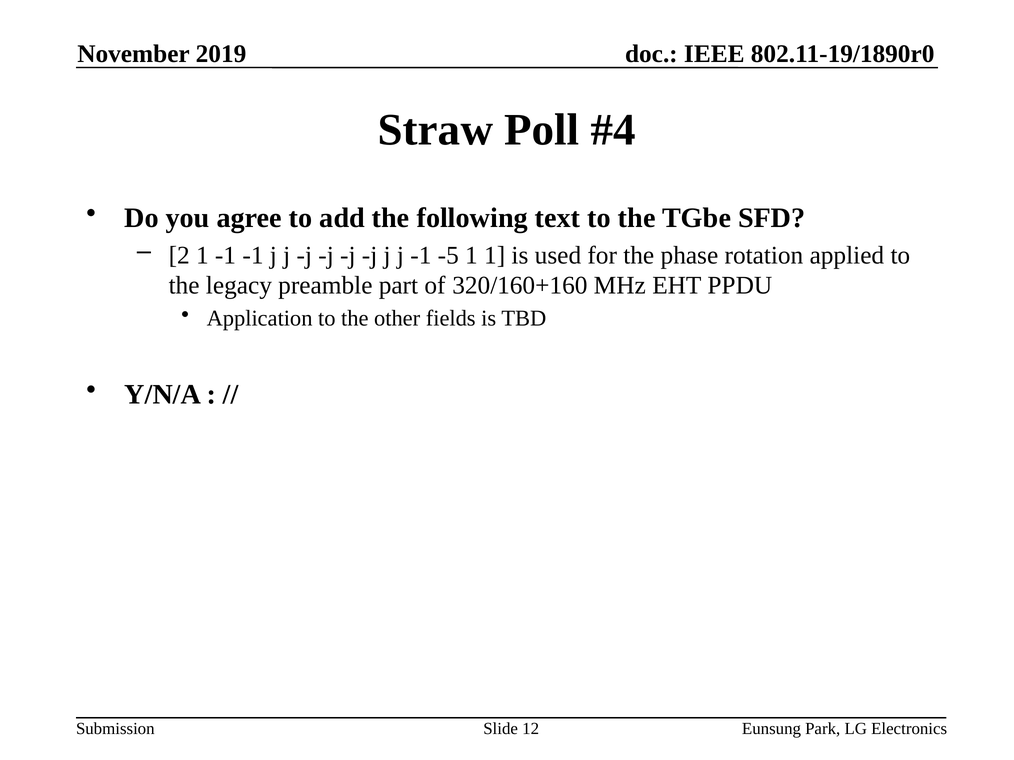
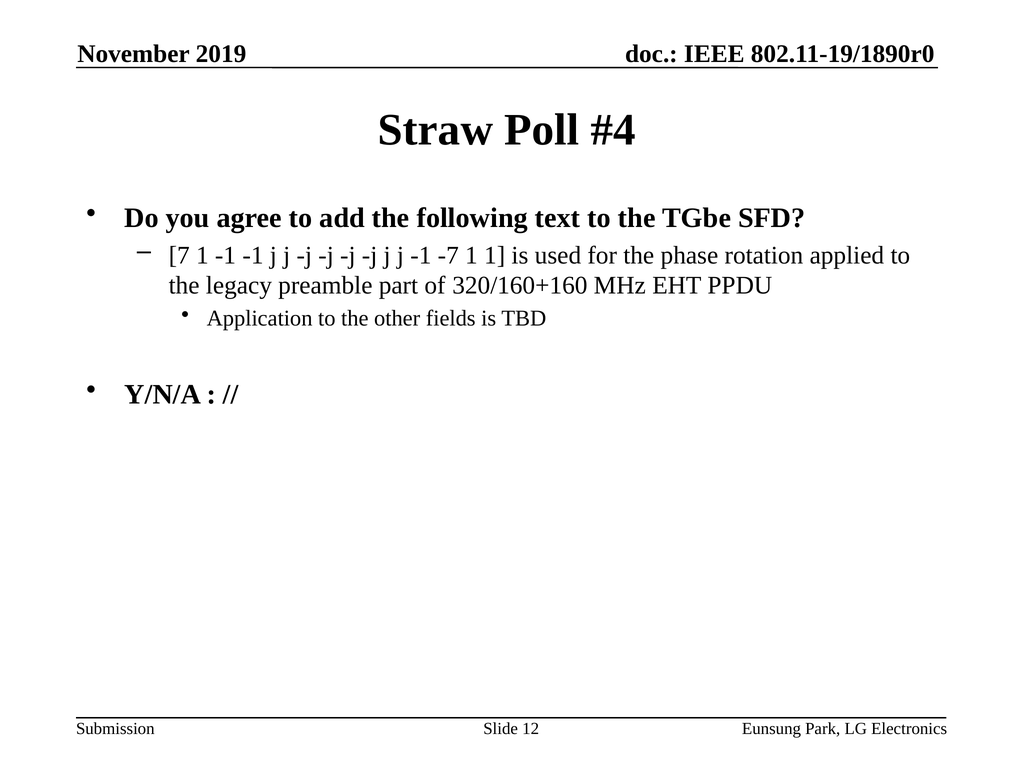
2: 2 -> 7 (179, 255)
-5: -5 -> -7 (448, 255)
